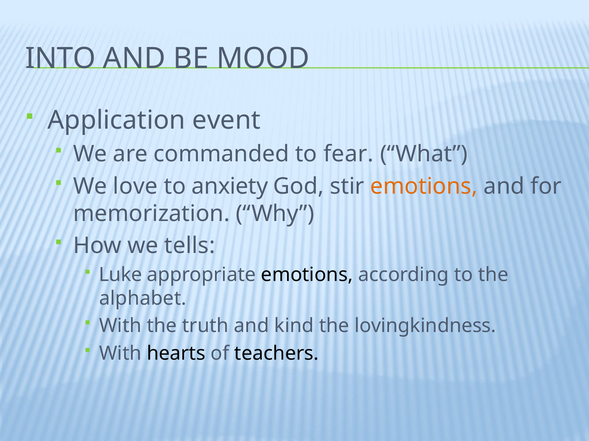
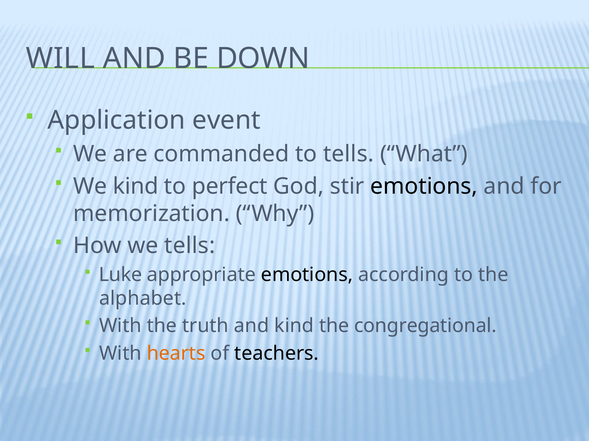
INTO: INTO -> WILL (60, 58)
MOOD: MOOD -> DOWN (263, 58)
to fear: fear -> tells (349, 154)
We love: love -> kind (136, 186)
anxiety: anxiety -> perfect (230, 186)
emotions colour: orange -> black (424, 186)
lovingkindness: lovingkindness -> congregational (425, 326)
hearts colour: black -> orange (176, 354)
